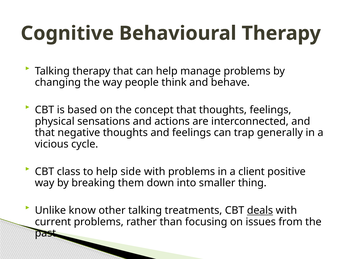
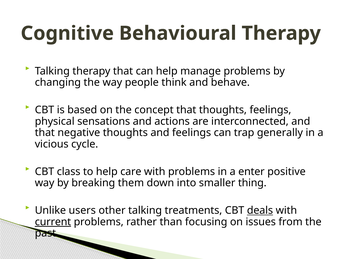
side: side -> care (131, 171)
client: client -> enter (251, 171)
know: know -> users (82, 210)
current underline: none -> present (53, 222)
